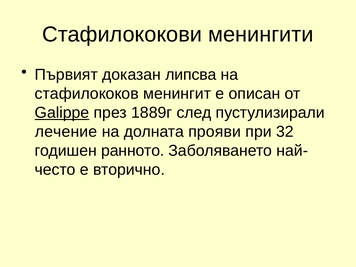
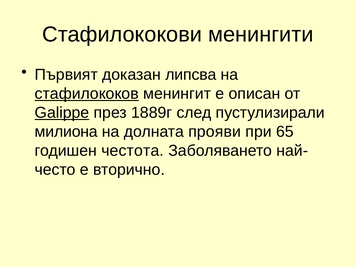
стафилококов underline: none -> present (87, 94)
лечение: лечение -> милиона (66, 132)
32: 32 -> 65 (285, 132)
ранното: ранното -> честота (133, 151)
